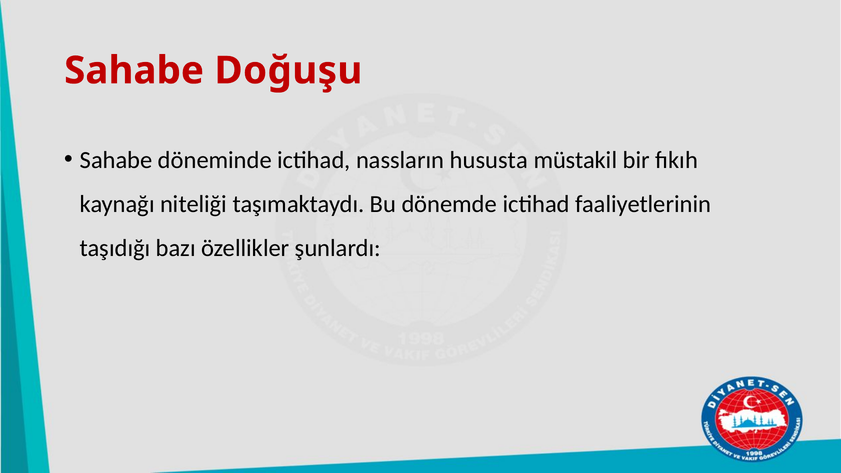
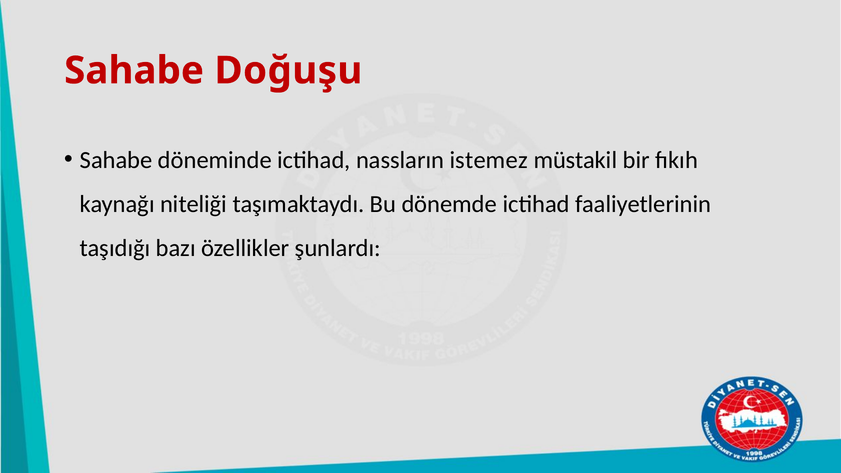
hususta: hususta -> istemez (489, 160)
